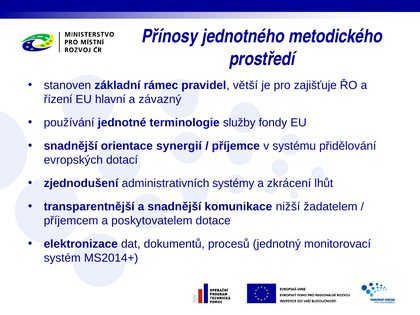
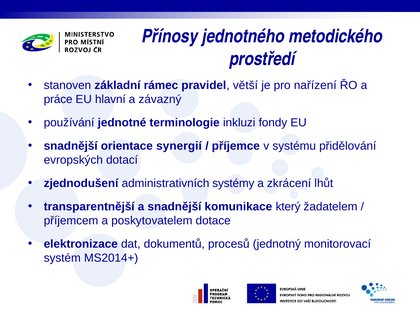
zajišťuje: zajišťuje -> nařízení (315, 85)
řízení: řízení -> práce (58, 99)
služby: služby -> inkluzi (239, 123)
nižší: nižší -> který (288, 207)
